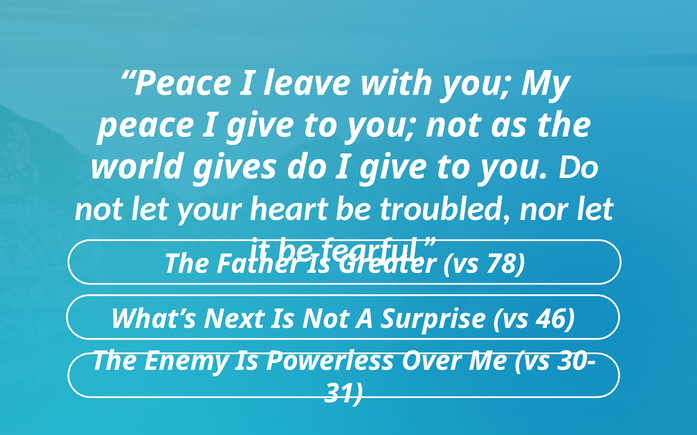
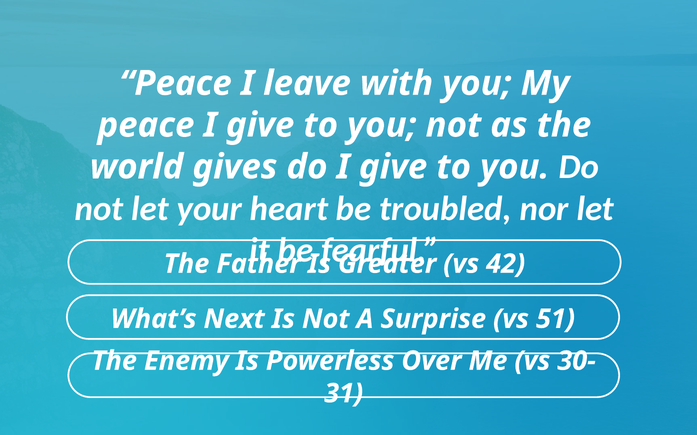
78: 78 -> 42 (506, 264)
46: 46 -> 51 (556, 319)
